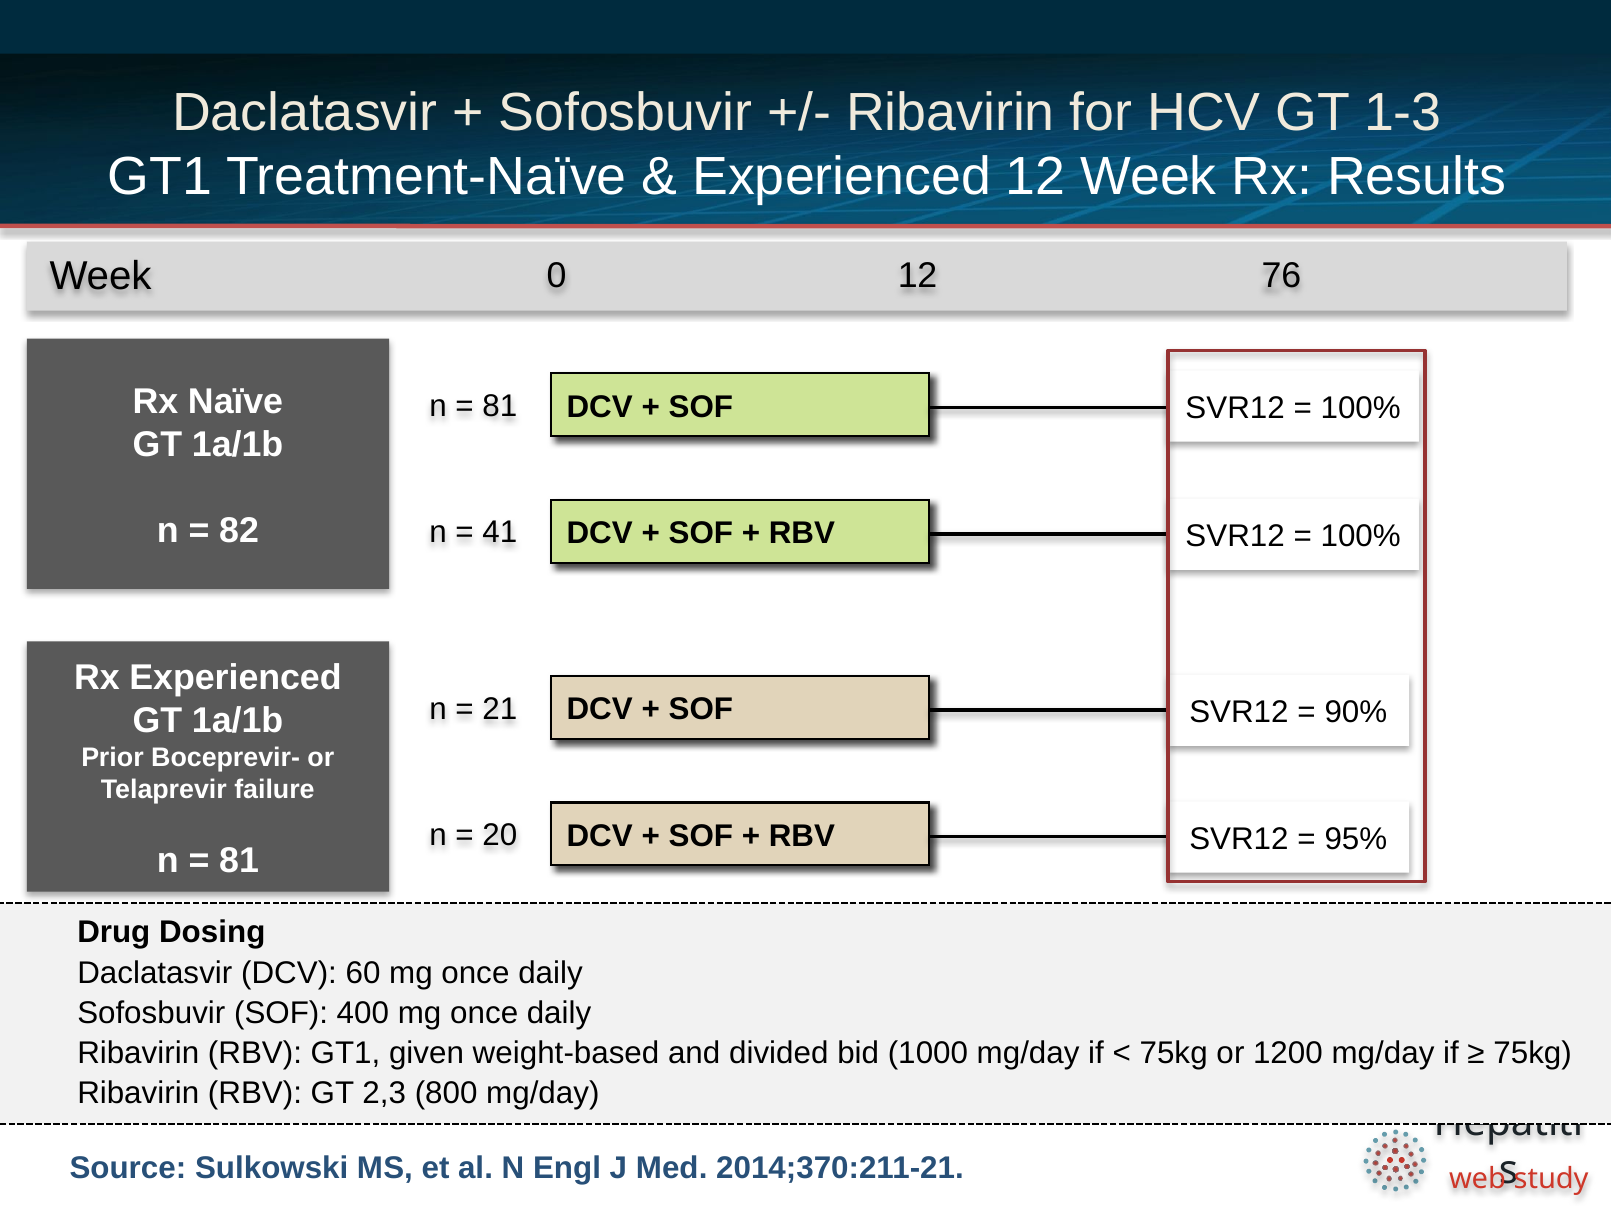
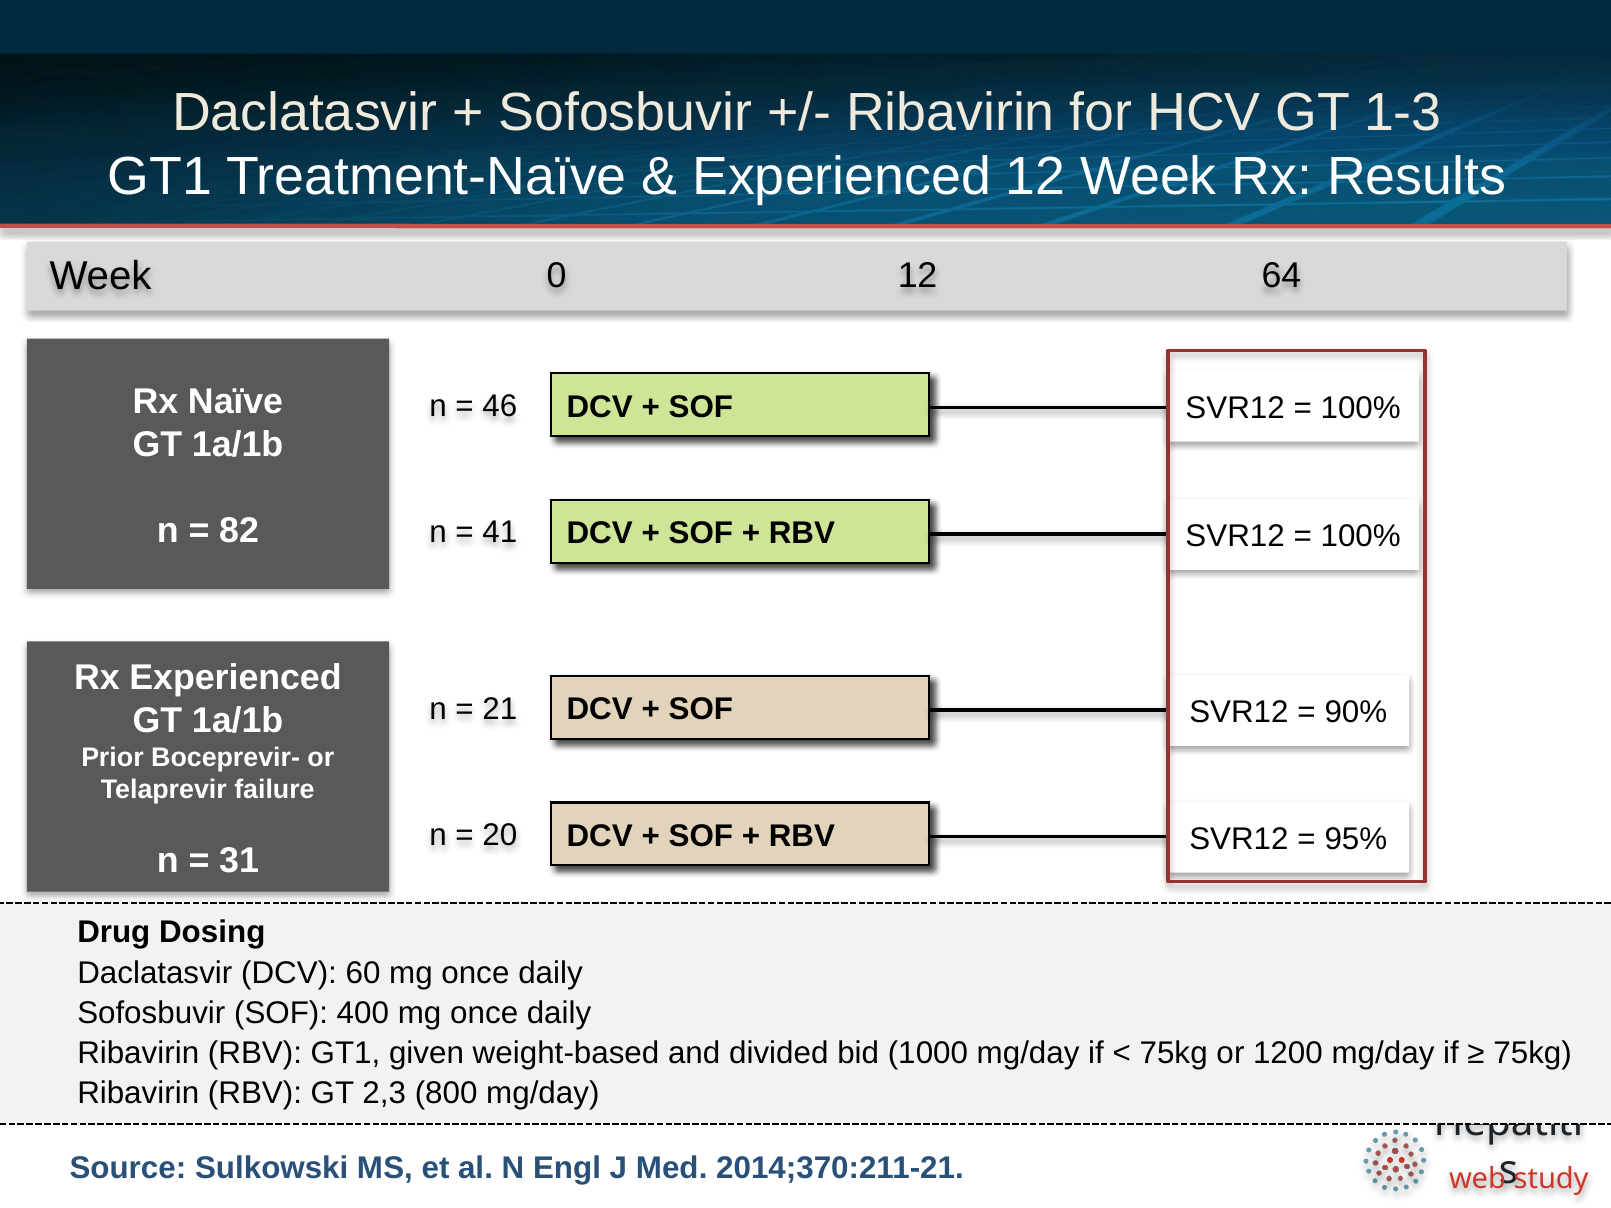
76: 76 -> 64 (1281, 276)
81: 81 -> 46 (500, 406)
81: 81 -> 31 (239, 860)
